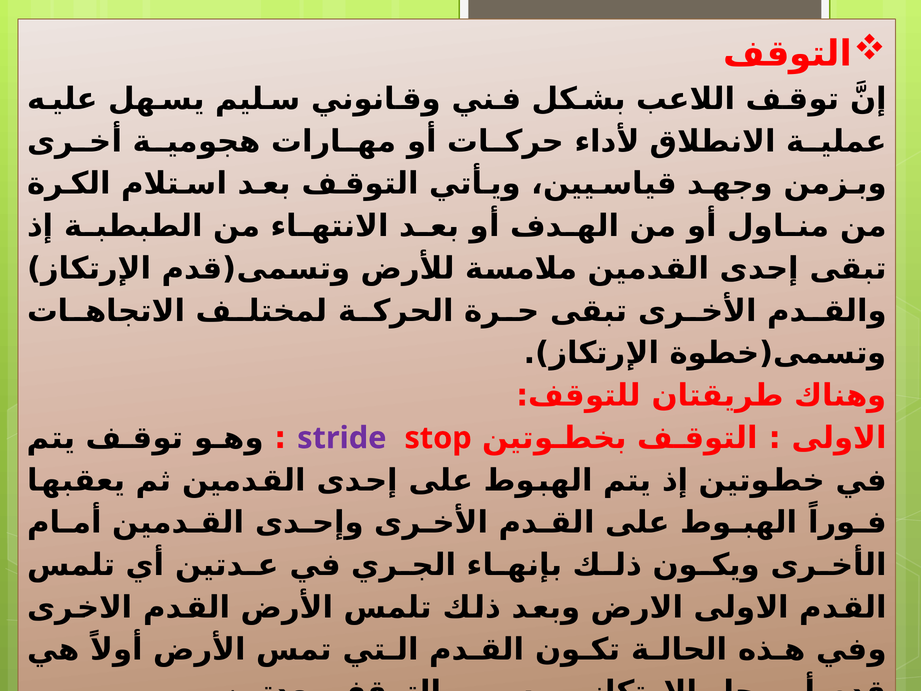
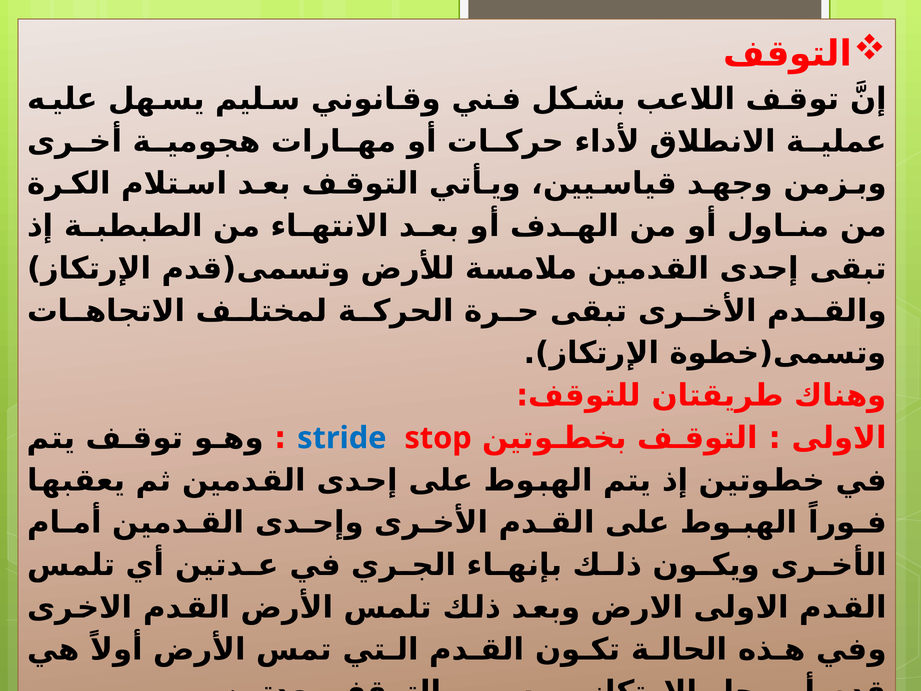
stride colour: purple -> blue (342, 438)
